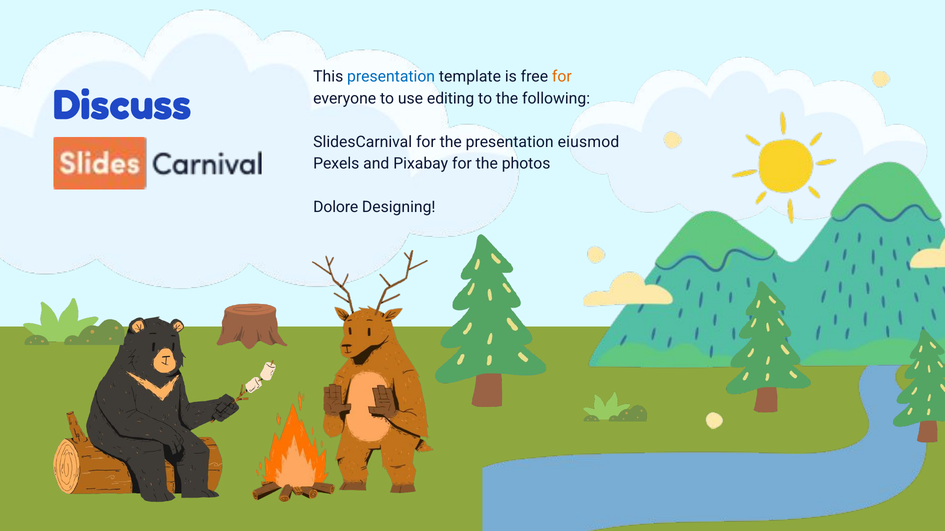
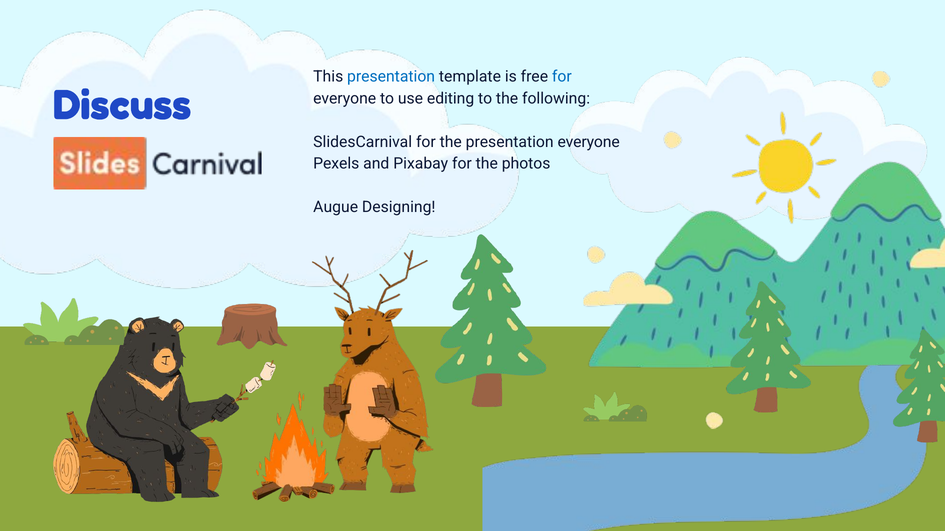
for colour: orange -> blue (562, 77)
presentation eiusmod: eiusmod -> everyone (589, 142)
Dolore: Dolore -> Augue (336, 207)
